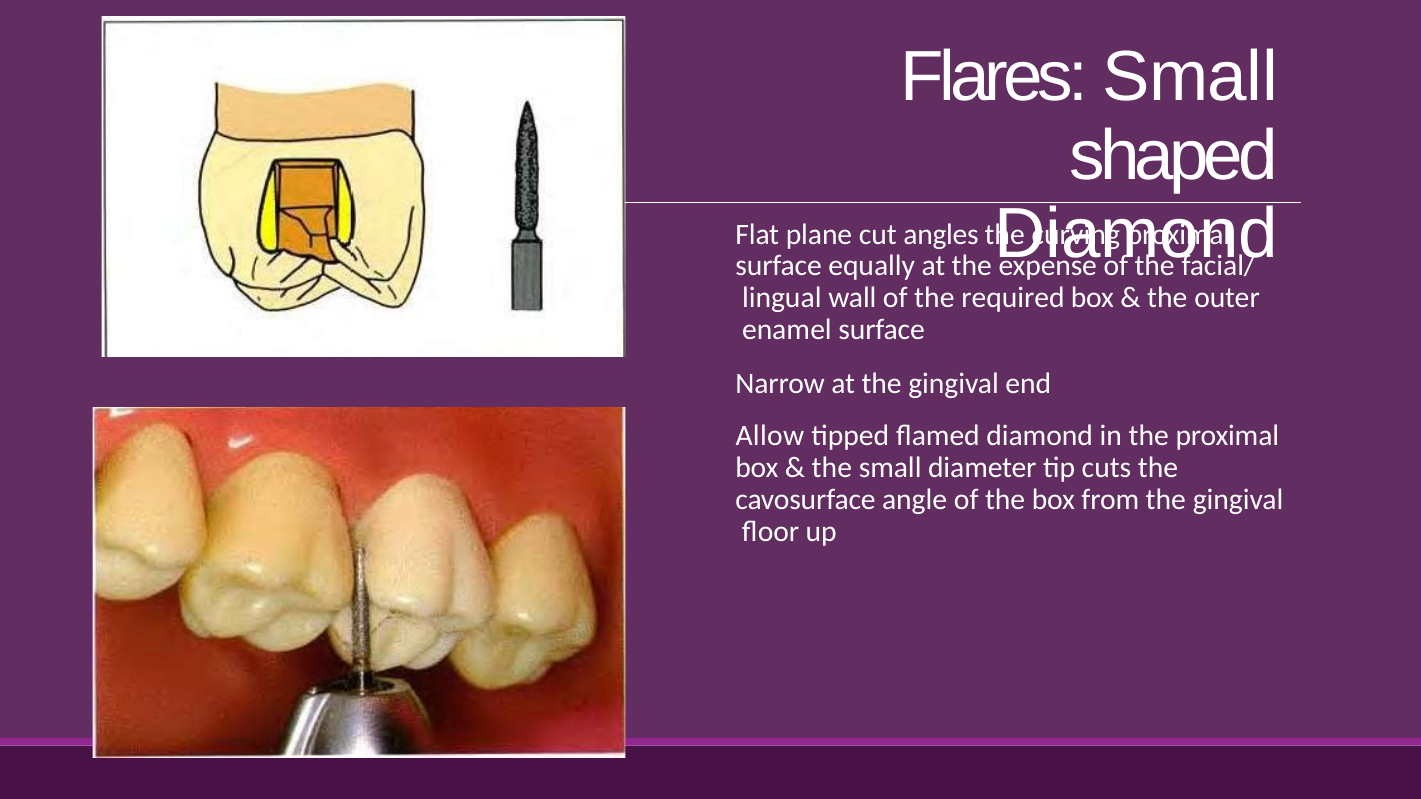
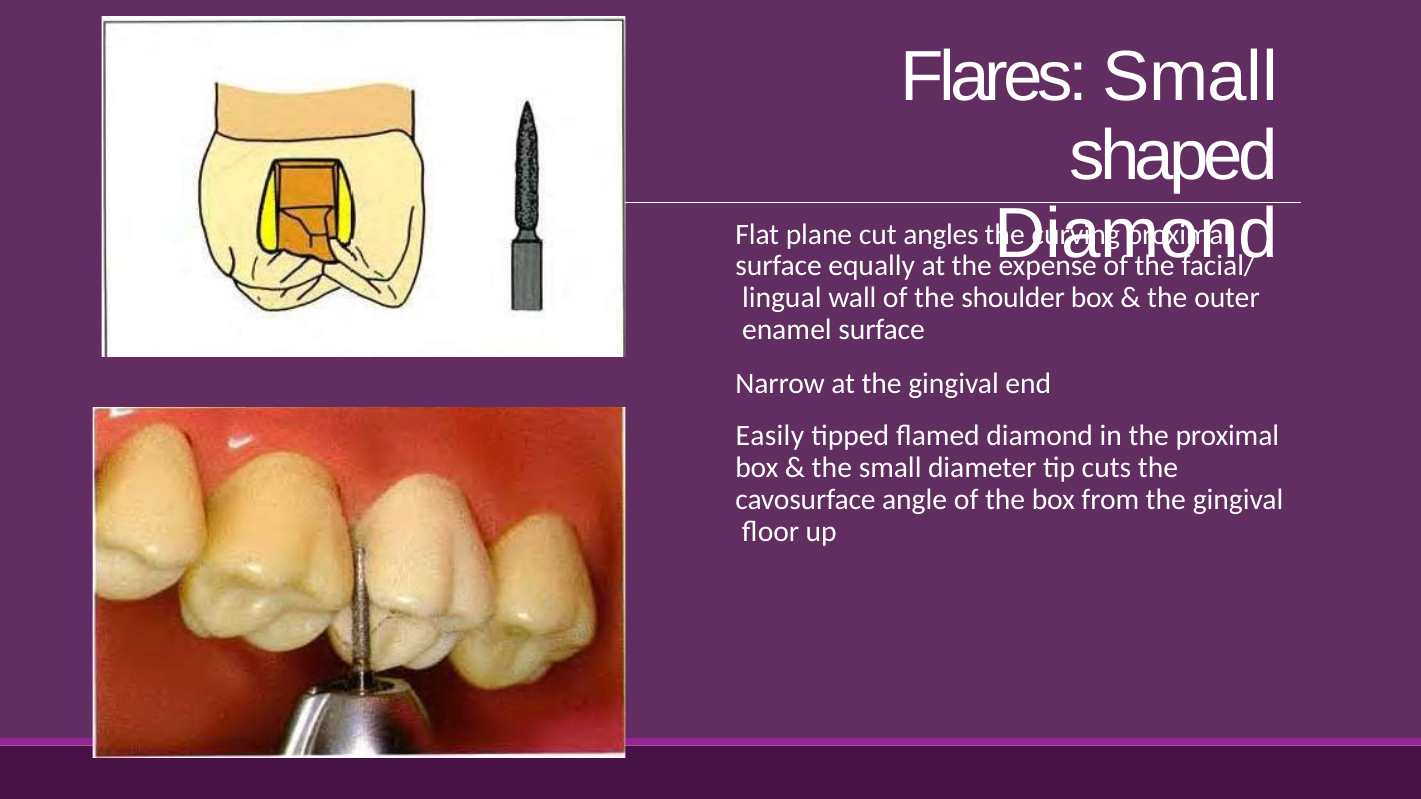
required: required -> shoulder (1013, 298)
Allow: Allow -> Easily (770, 436)
